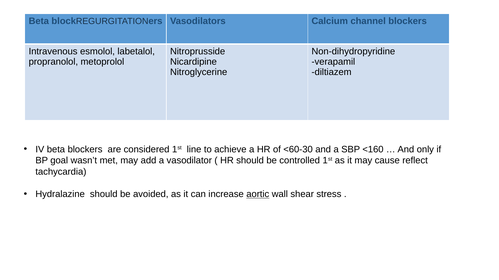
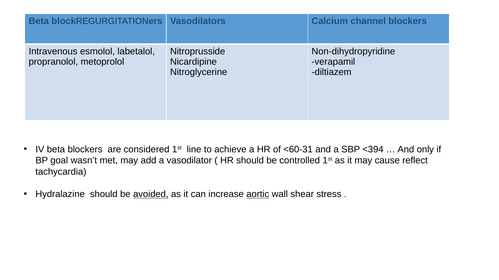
<60-30: <60-30 -> <60-31 (298, 150)
<160: <160 -> <394 (373, 150)
avoided underline: none -> present (151, 195)
